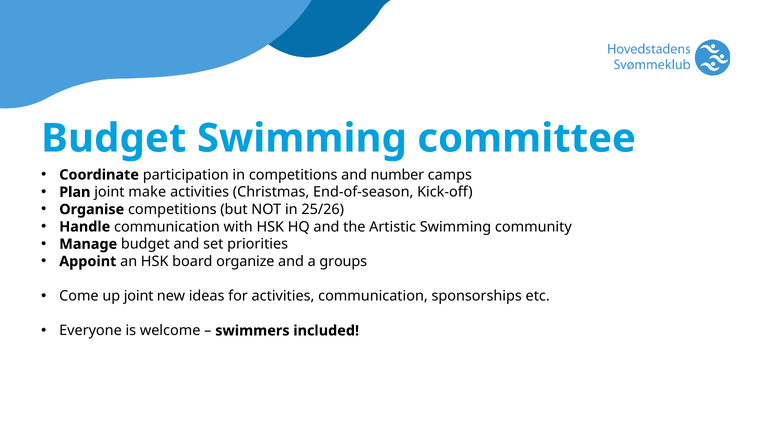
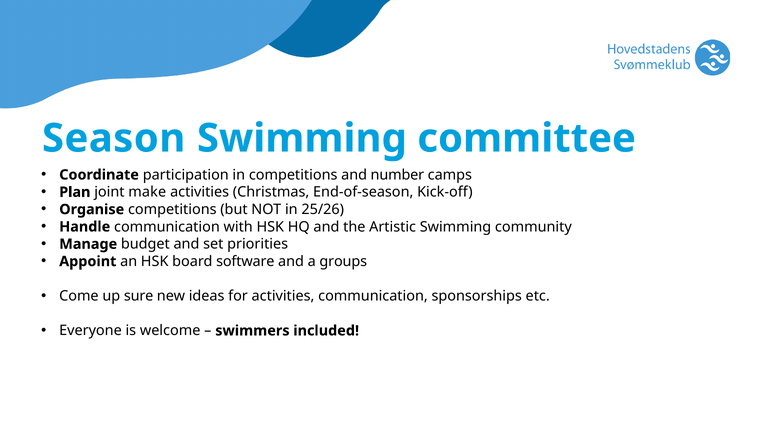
Budget: Budget -> Season (114, 138)
organize: organize -> software (245, 261)
up joint: joint -> sure (139, 296)
